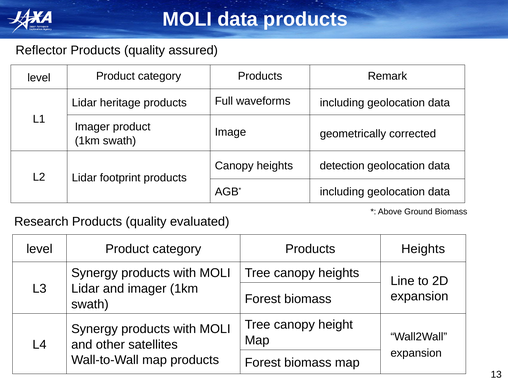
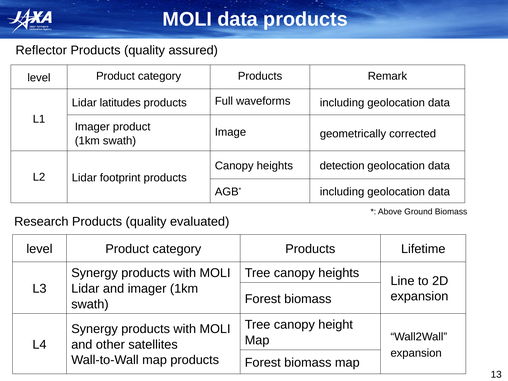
heritage: heritage -> latitudes (120, 103)
Products Heights: Heights -> Lifetime (423, 249)
